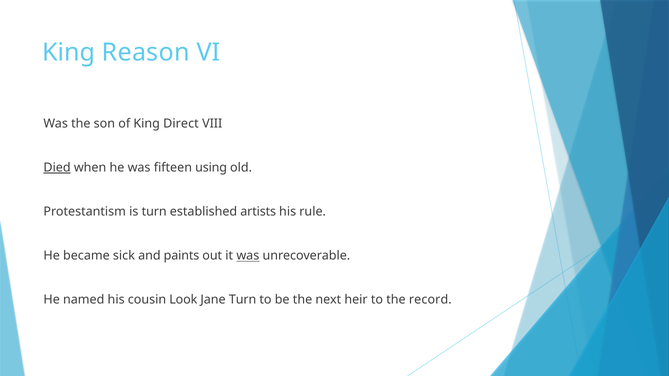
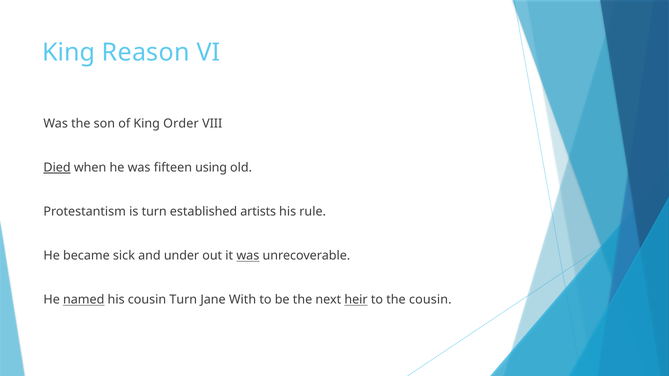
Direct: Direct -> Order (181, 124)
paints: paints -> under (182, 256)
named underline: none -> present (84, 300)
cousin Look: Look -> Turn (183, 300)
Jane Turn: Turn -> With (243, 300)
heir underline: none -> present (356, 300)
the record: record -> cousin (430, 300)
